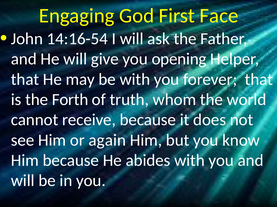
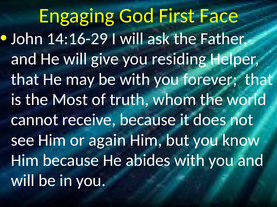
14:16-54: 14:16-54 -> 14:16-29 (77, 39)
opening: opening -> residing (179, 59)
Forth: Forth -> Most (70, 100)
